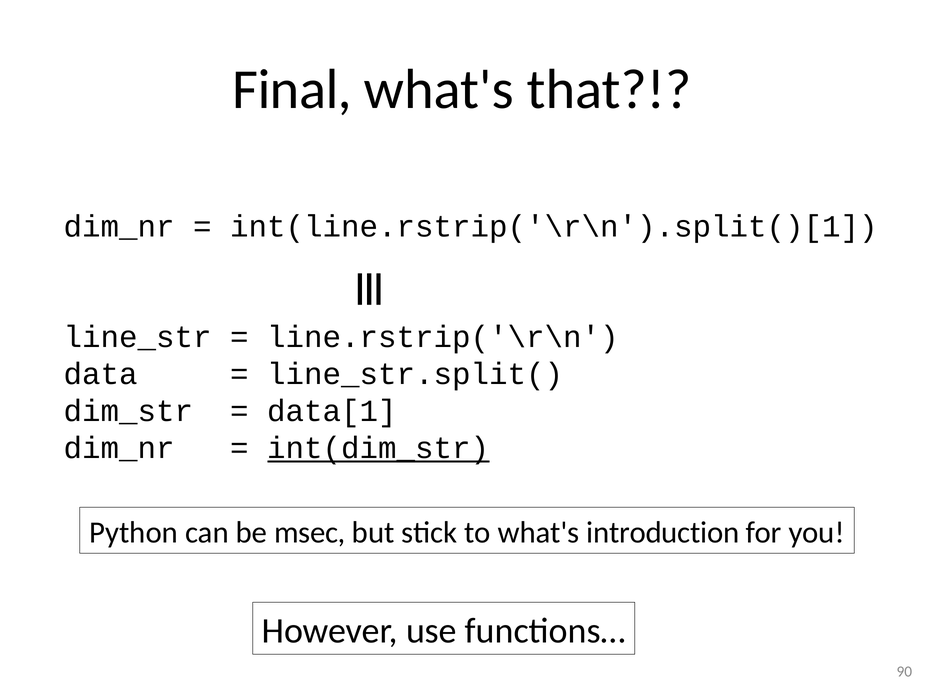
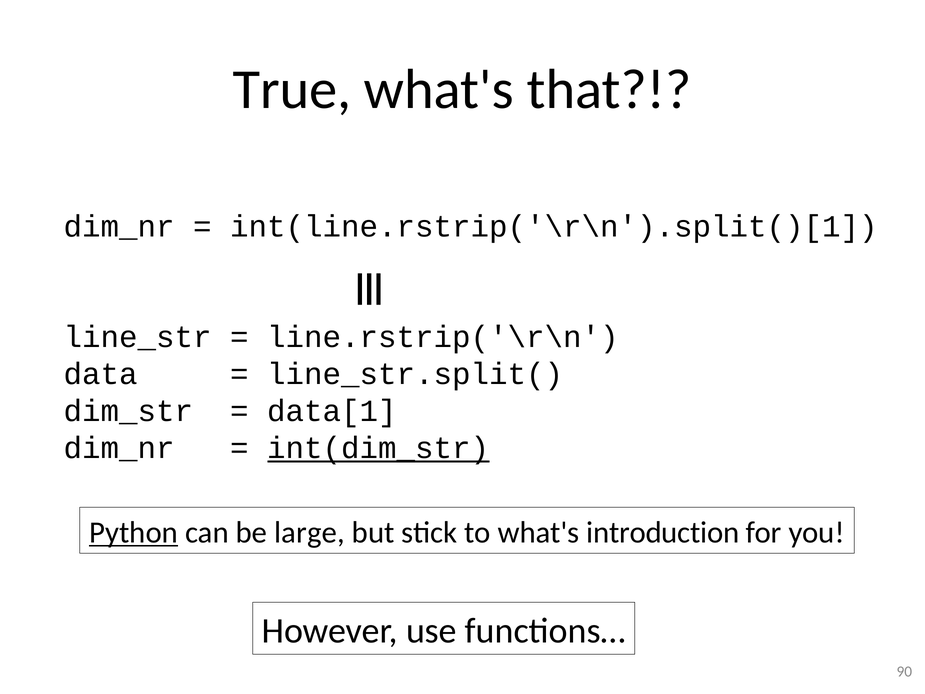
Final: Final -> True (292, 90)
Python underline: none -> present (134, 532)
msec: msec -> large (310, 532)
